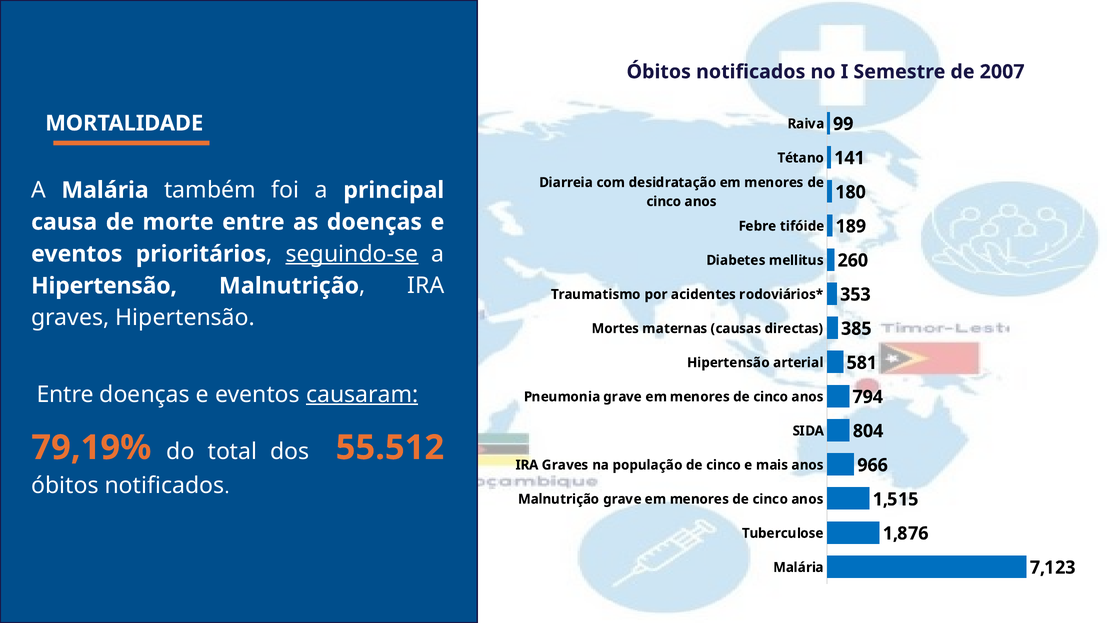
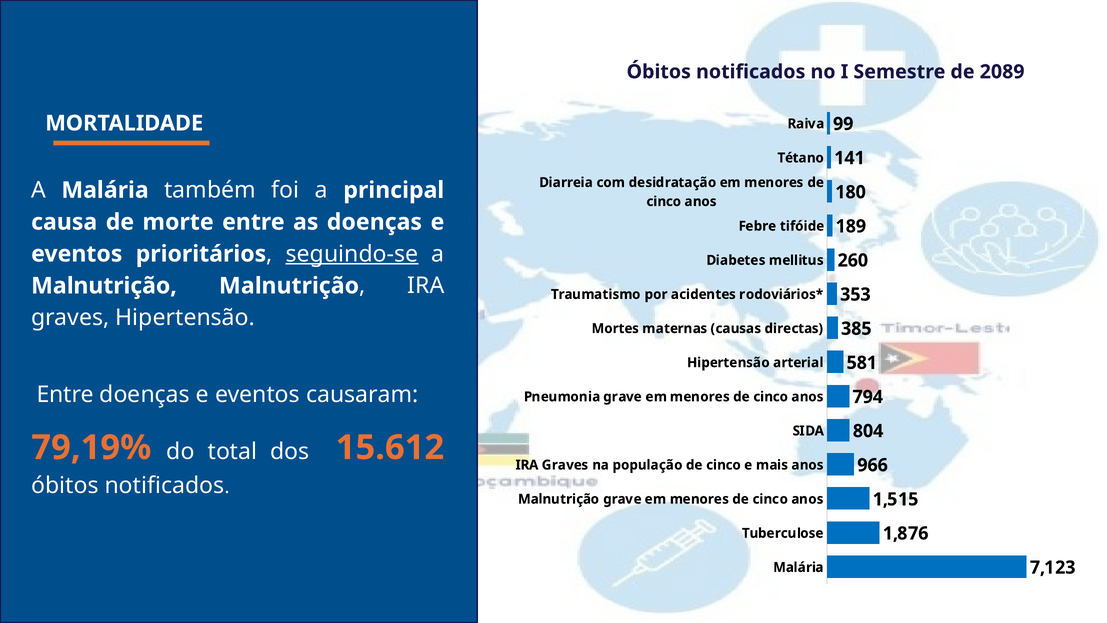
2007: 2007 -> 2089 (1002, 72)
Hipertensão: Hipertensão -> Malnutrição (104, 286)
causaram underline: present -> none (362, 394)
55.512: 55.512 -> 15.612 (390, 447)
